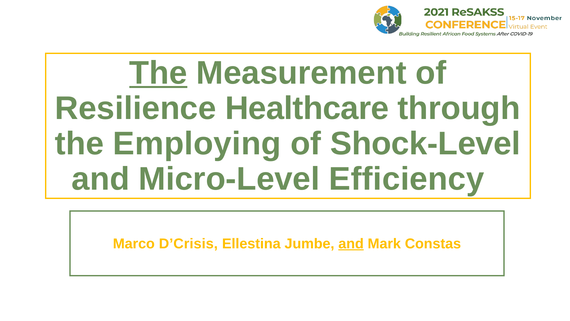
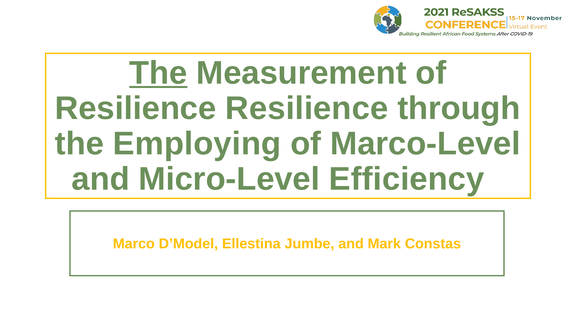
Resilience Healthcare: Healthcare -> Resilience (307, 108)
Shock-Level: Shock-Level -> Marco-Level (425, 143)
D’Crisis: D’Crisis -> D’Model (188, 243)
and underline: present -> none (351, 243)
